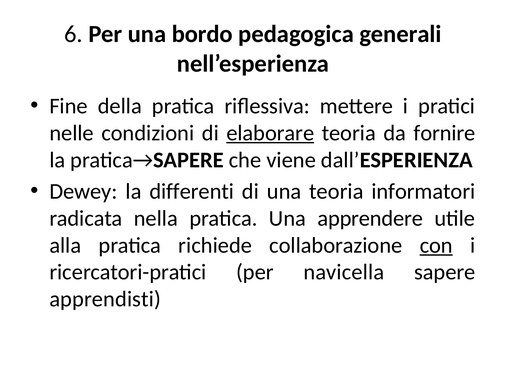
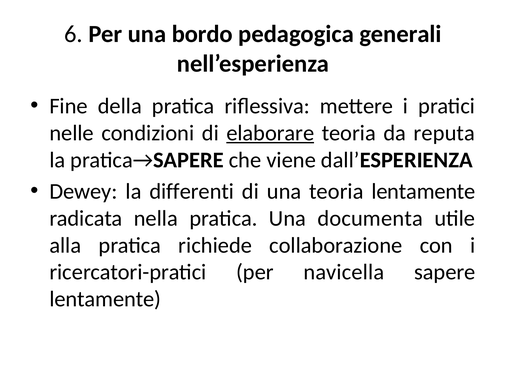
fornire: fornire -> reputa (444, 133)
teoria informatori: informatori -> lentamente (423, 192)
apprendere: apprendere -> documenta (370, 219)
con underline: present -> none (436, 246)
apprendisti: apprendisti -> lentamente (105, 300)
